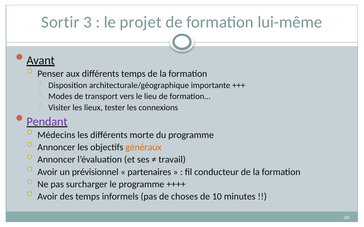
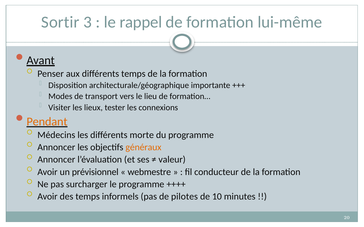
projet: projet -> rappel (141, 22)
Pendant colour: purple -> orange (47, 122)
travail: travail -> valeur (172, 160)
partenaires: partenaires -> webmestre (149, 172)
choses: choses -> pilotes (184, 197)
